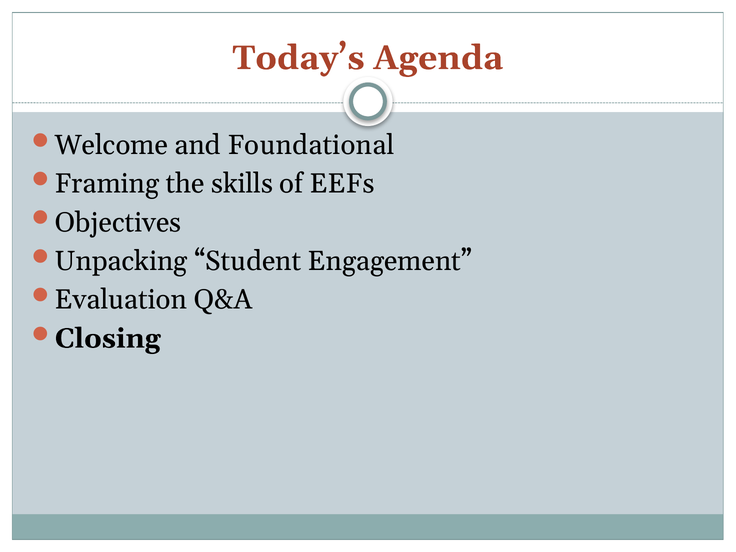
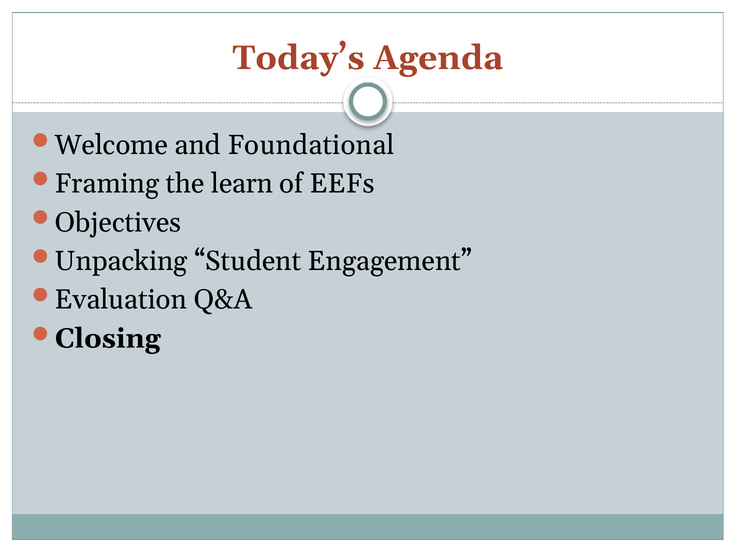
skills: skills -> learn (242, 184)
